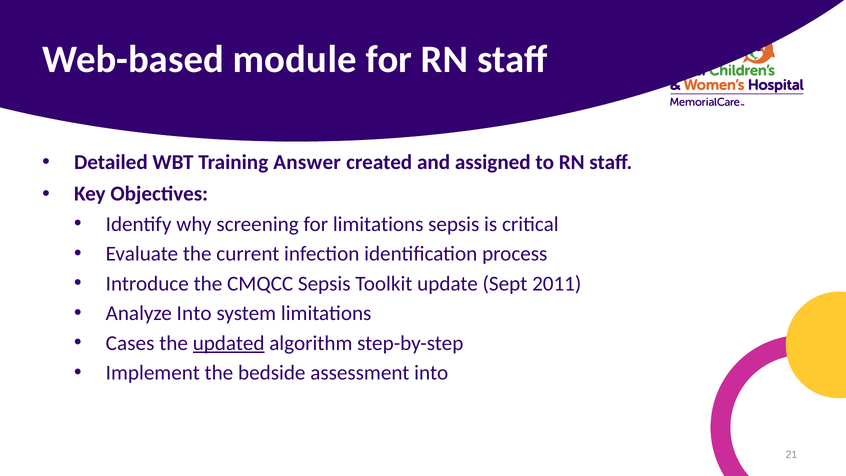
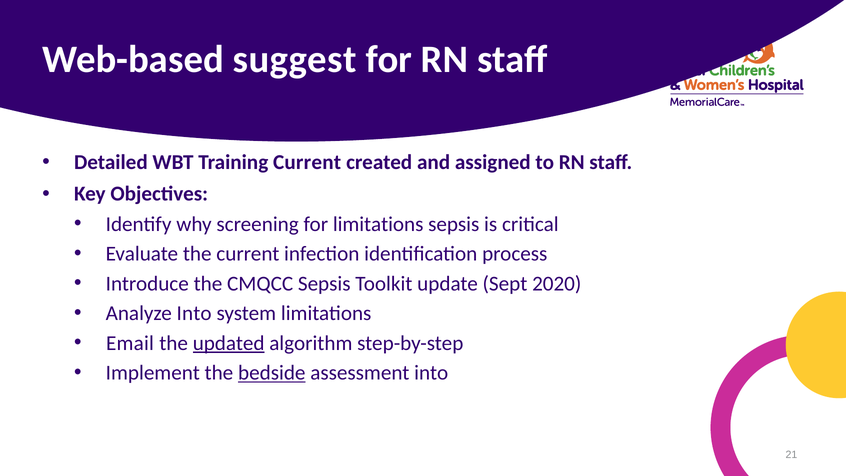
module: module -> suggest (295, 59)
Training Answer: Answer -> Current (307, 162)
2011: 2011 -> 2020 (557, 284)
Cases: Cases -> Email (130, 343)
bedside underline: none -> present (272, 373)
